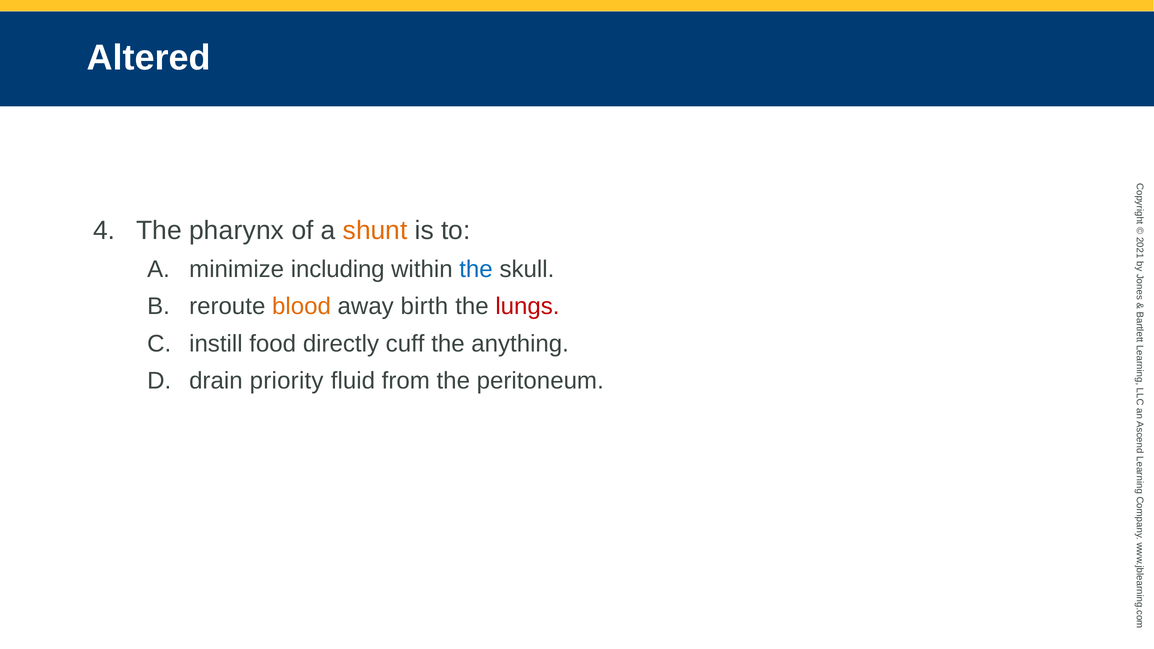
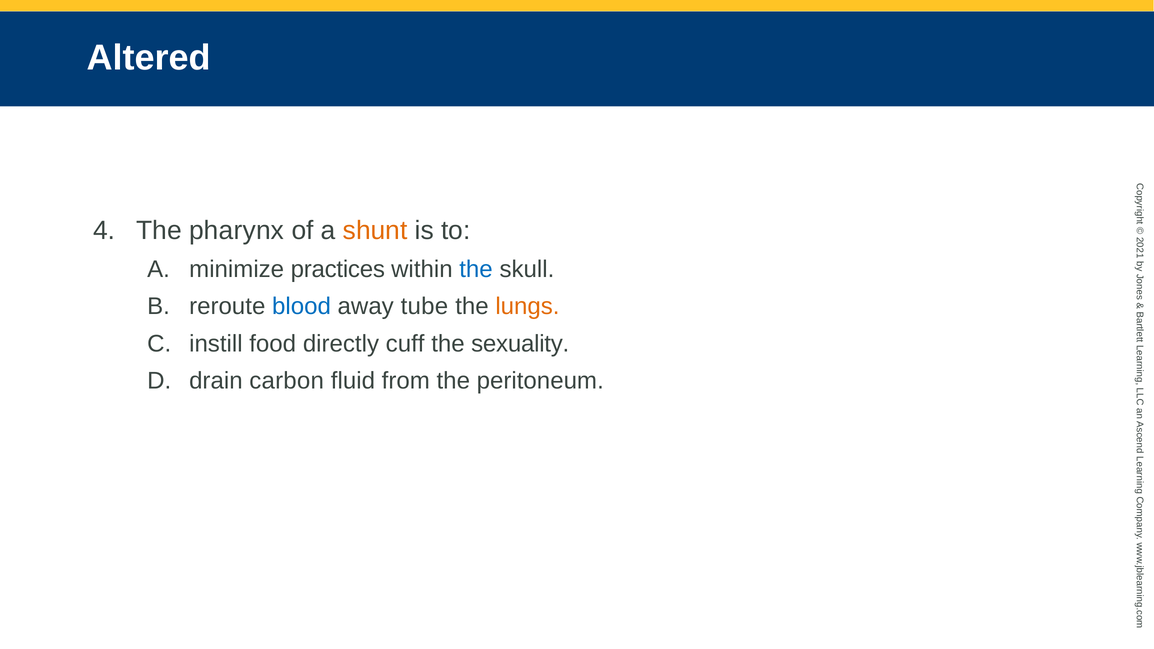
including: including -> practices (338, 269)
blood colour: orange -> blue (301, 306)
birth: birth -> tube (424, 306)
lungs colour: red -> orange (527, 306)
anything: anything -> sexuality (520, 344)
priority: priority -> carbon (287, 381)
